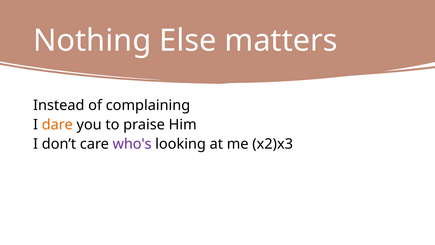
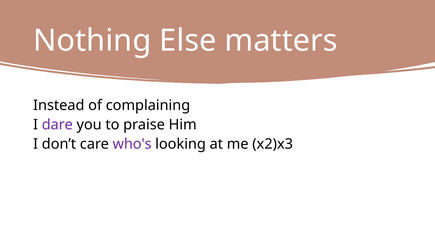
dare colour: orange -> purple (57, 125)
